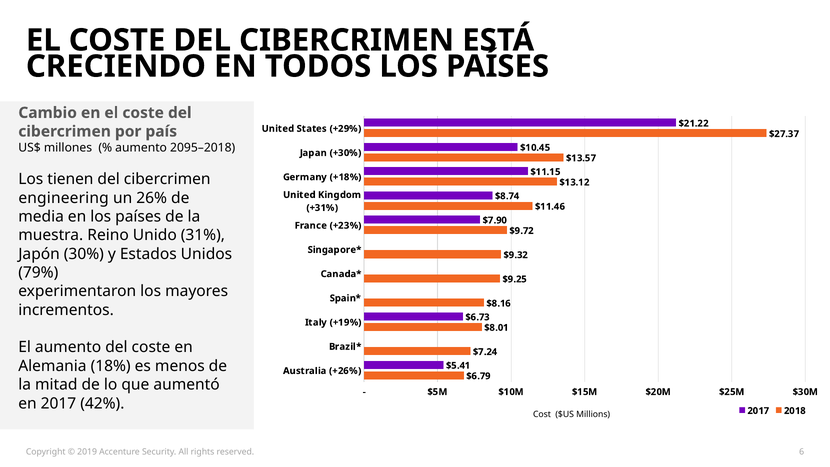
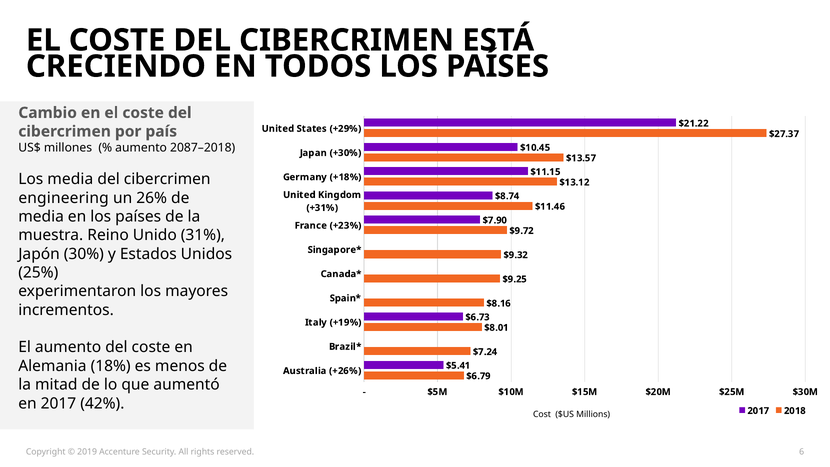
2095–2018: 2095–2018 -> 2087–2018 (203, 148)
Los tienen: tienen -> media (70, 179)
79%: 79% -> 25% (38, 273)
